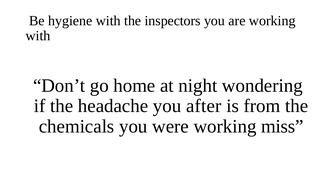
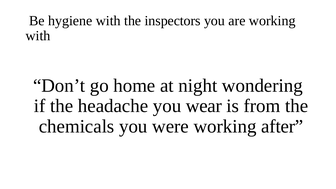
after: after -> wear (204, 106)
miss: miss -> after (282, 126)
